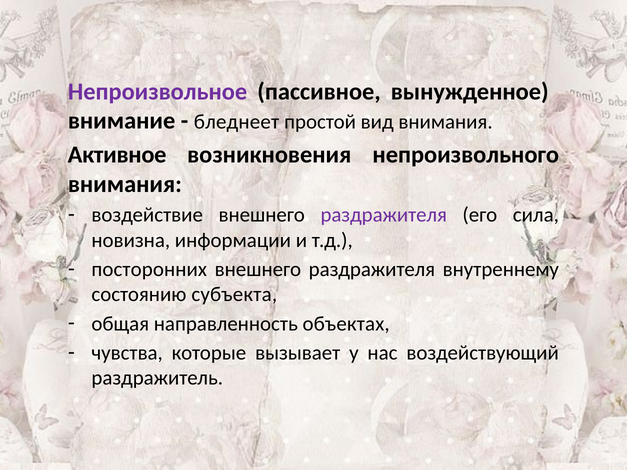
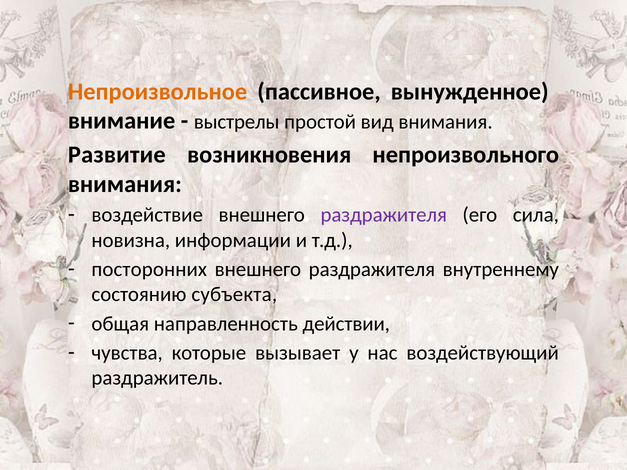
Непроизвольное colour: purple -> orange (158, 92)
бледнеет: бледнеет -> выстрелы (237, 122)
Активное: Активное -> Развитие (117, 155)
объектах: объектах -> действии (346, 324)
